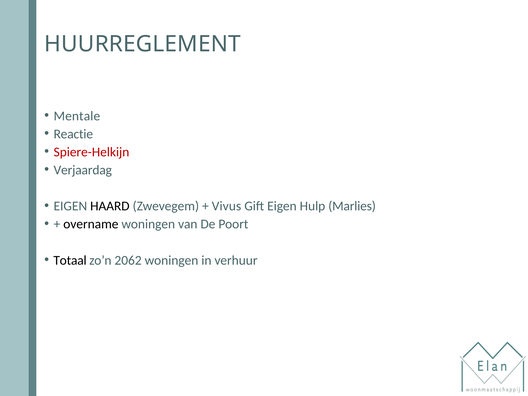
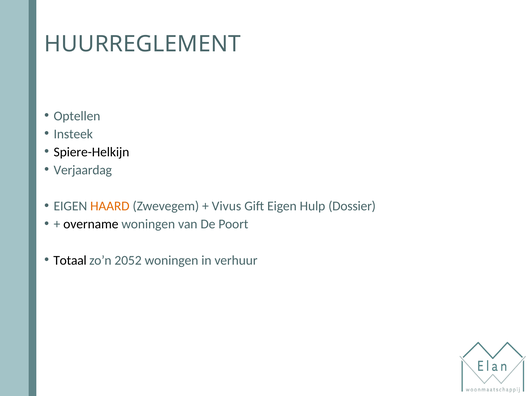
Mentale: Mentale -> Optellen (77, 116)
Reactie: Reactie -> Insteek (73, 134)
Spiere-Helkijn colour: red -> black (91, 152)
HAARD colour: black -> orange (110, 206)
Marlies: Marlies -> Dossier (352, 206)
2062: 2062 -> 2052 (128, 260)
